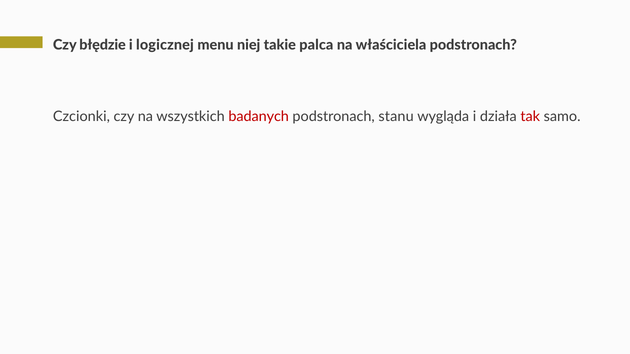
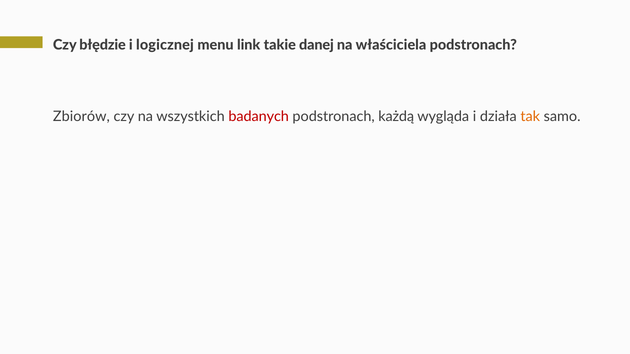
niej: niej -> link (249, 45)
palca: palca -> danej (316, 45)
Czcionki: Czcionki -> Zbiorów (81, 117)
stanu: stanu -> każdą (396, 117)
tak colour: red -> orange (530, 117)
